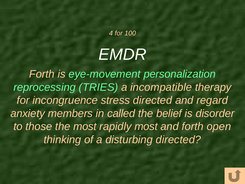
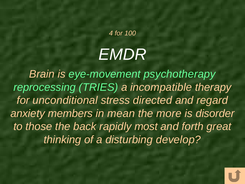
Forth: Forth -> Brain (42, 74)
personalization: personalization -> psychotherapy (180, 74)
incongruence: incongruence -> unconditional (65, 100)
called: called -> mean (121, 113)
belief: belief -> more (169, 113)
the most: most -> back (85, 126)
open: open -> great (219, 126)
disturbing directed: directed -> develop (178, 139)
